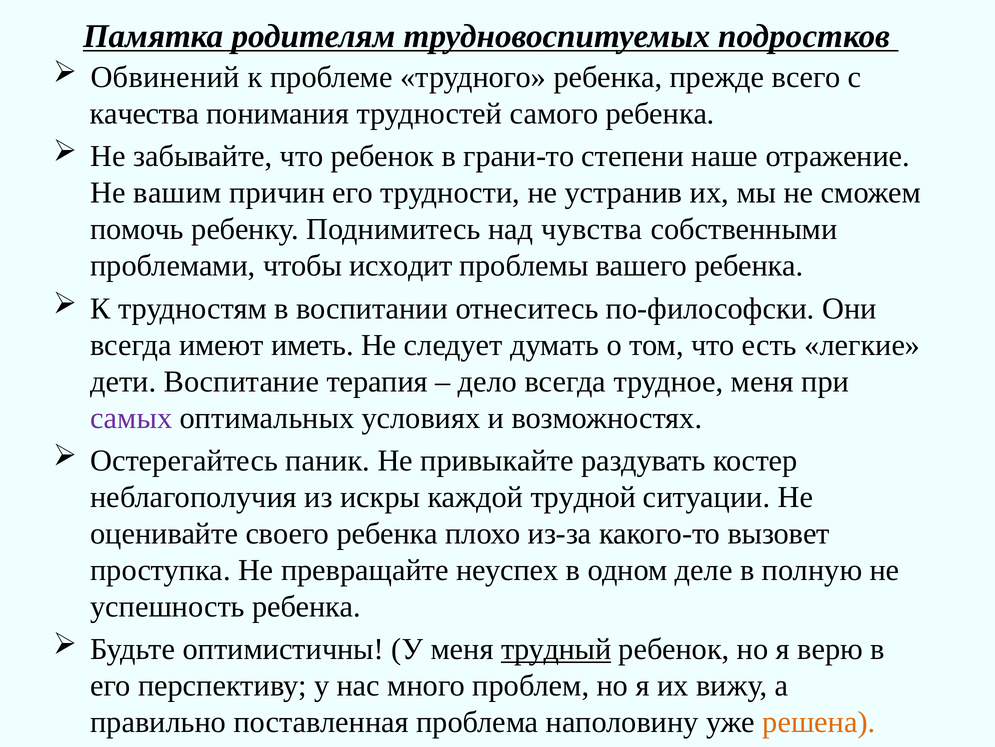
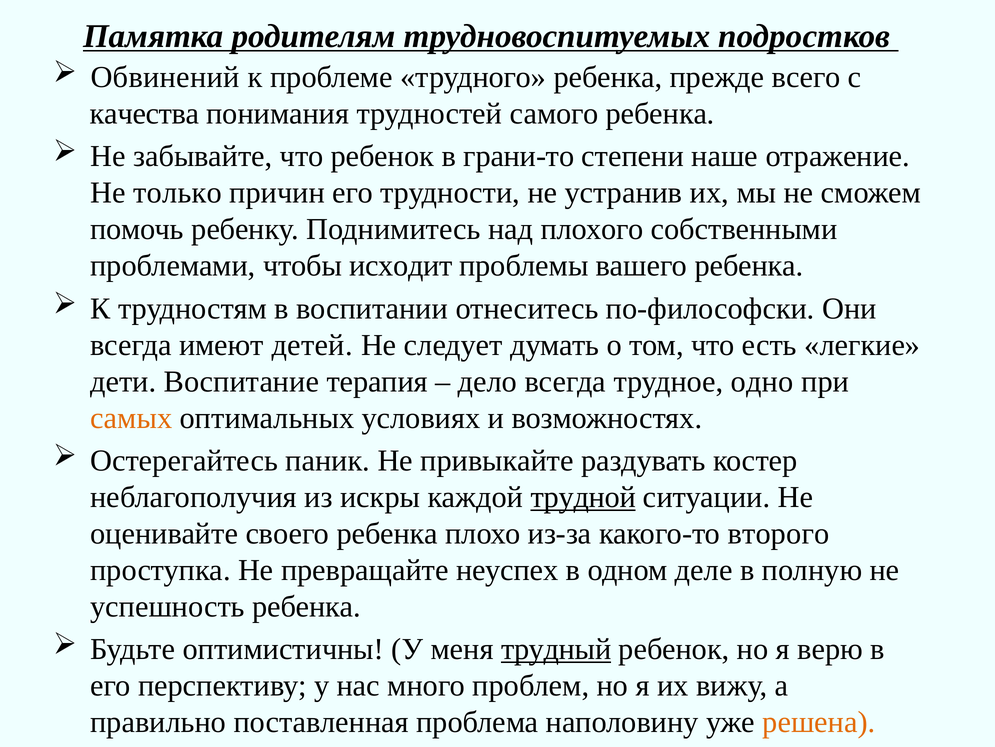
вашим: вашим -> только (177, 193)
чувства: чувства -> плохого (592, 229)
иметь: иметь -> детей (312, 345)
трудное меня: меня -> одно (762, 381)
самых colour: purple -> orange (131, 418)
трудной underline: none -> present (583, 497)
вызовет: вызовет -> второго (779, 533)
